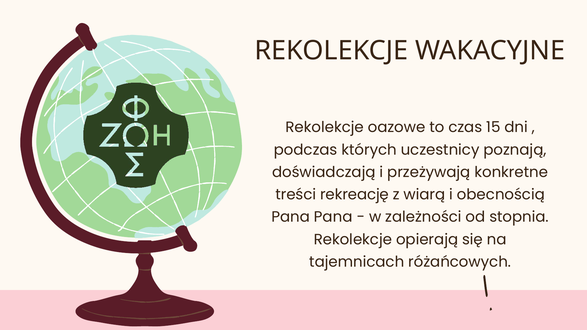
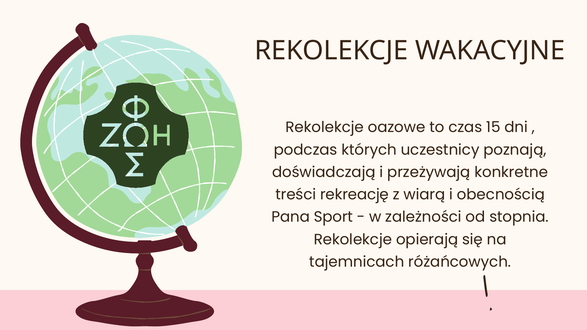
Pana Pana: Pana -> Sport (333, 217)
